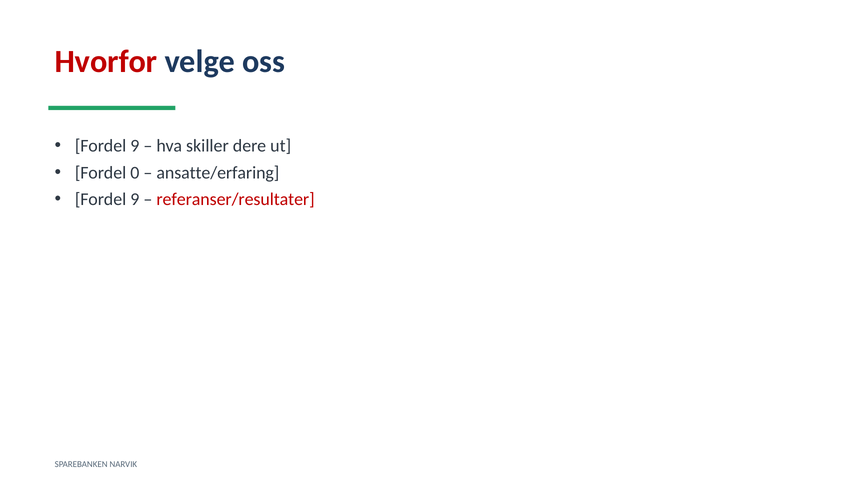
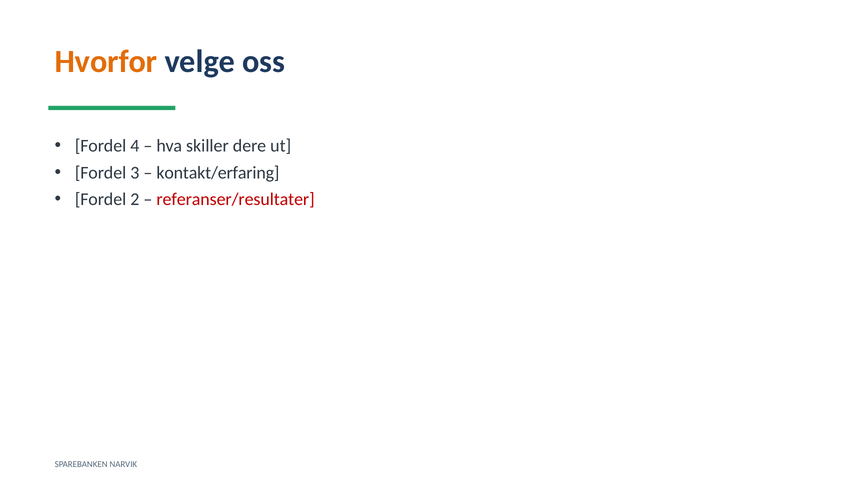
Hvorfor colour: red -> orange (106, 61)
9: 9 -> 4 (135, 146)
0: 0 -> 3 (135, 173)
ansatte/erfaring: ansatte/erfaring -> kontakt/erfaring (218, 173)
9: 9 -> 2 (135, 199)
